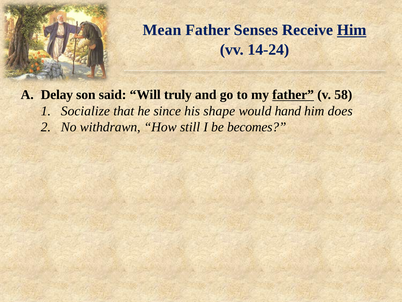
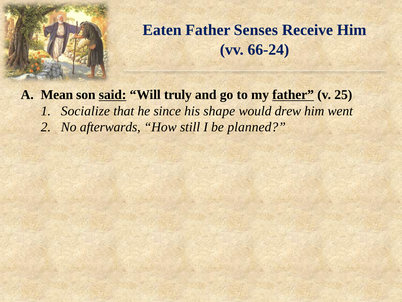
Mean: Mean -> Eaten (162, 30)
Him underline: present -> none (352, 30)
14-24: 14-24 -> 66-24 (268, 50)
Delay: Delay -> Mean (57, 95)
said underline: none -> present (113, 95)
58: 58 -> 25 (343, 95)
hand: hand -> drew (288, 111)
does: does -> went (340, 111)
withdrawn: withdrawn -> afterwards (110, 127)
becomes: becomes -> planned (257, 127)
